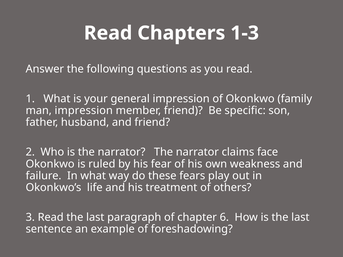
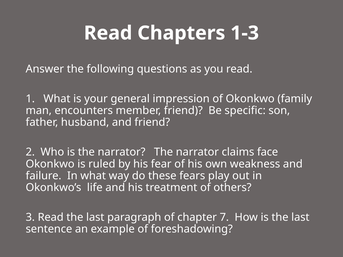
man impression: impression -> encounters (84, 111)
6: 6 -> 7 (224, 218)
